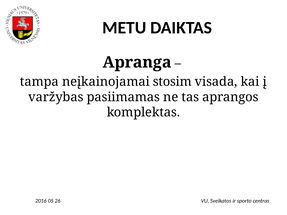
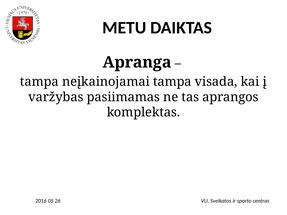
neįkainojamai stosim: stosim -> tampa (172, 82)
